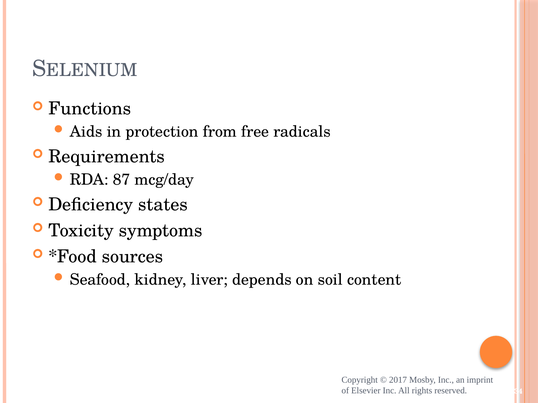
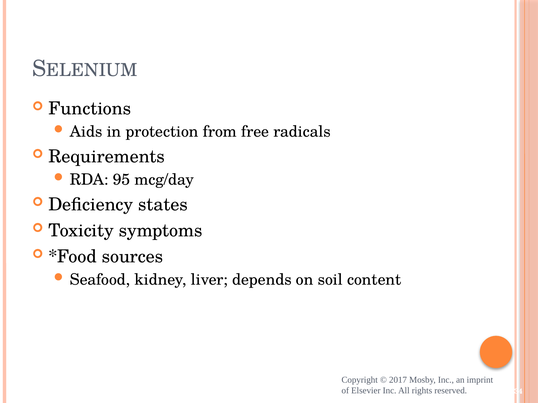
87: 87 -> 95 (121, 180)
